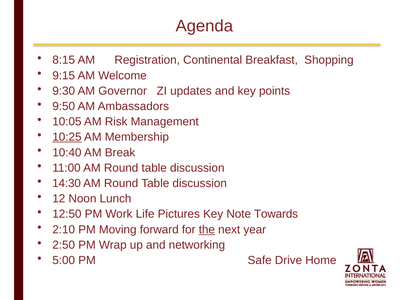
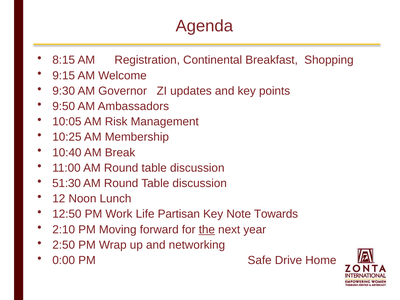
10:25 underline: present -> none (67, 137)
14:30: 14:30 -> 51:30 (67, 183)
Pictures: Pictures -> Partisan (179, 214)
5:00: 5:00 -> 0:00 (64, 260)
